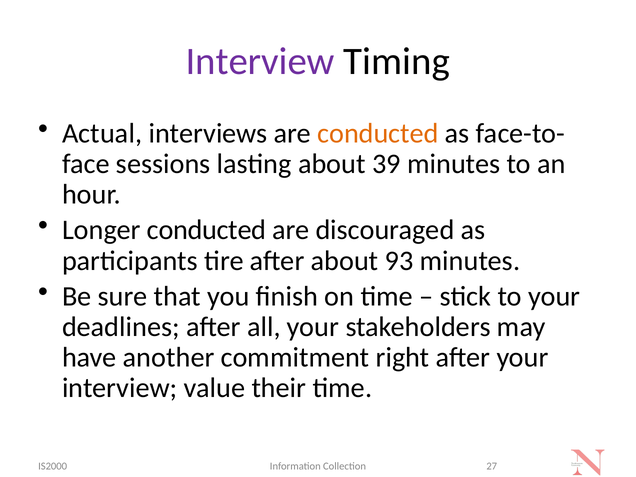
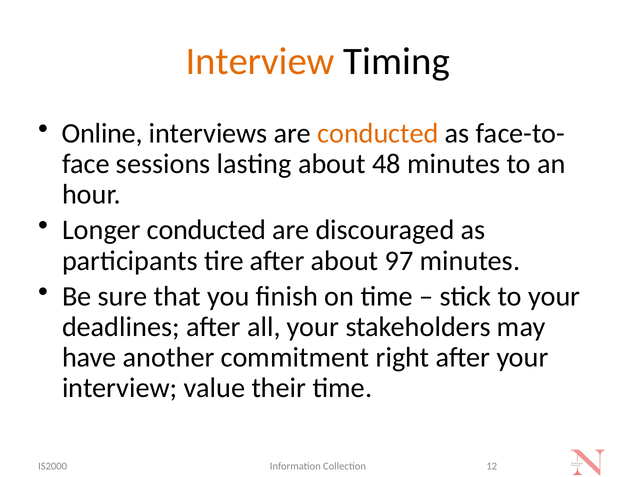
Interview colour: purple -> orange (260, 62)
Actual: Actual -> Online (102, 133)
39: 39 -> 48 (386, 164)
93: 93 -> 97 (399, 261)
27: 27 -> 12 (492, 466)
